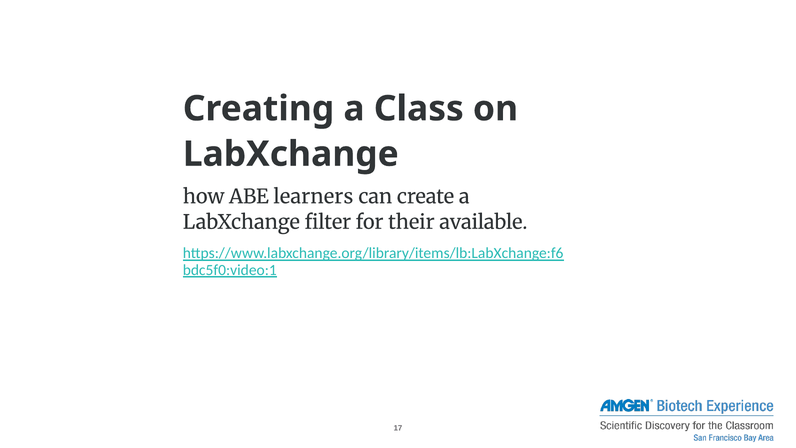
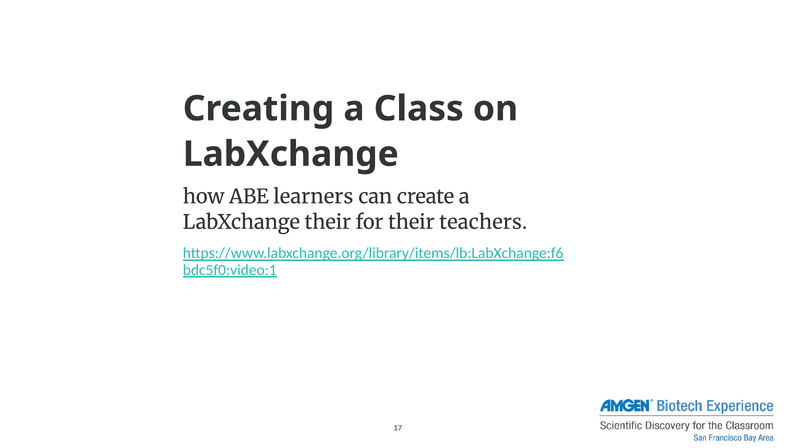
LabXchange filter: filter -> their (328, 222)
available: available -> teachers (483, 222)
